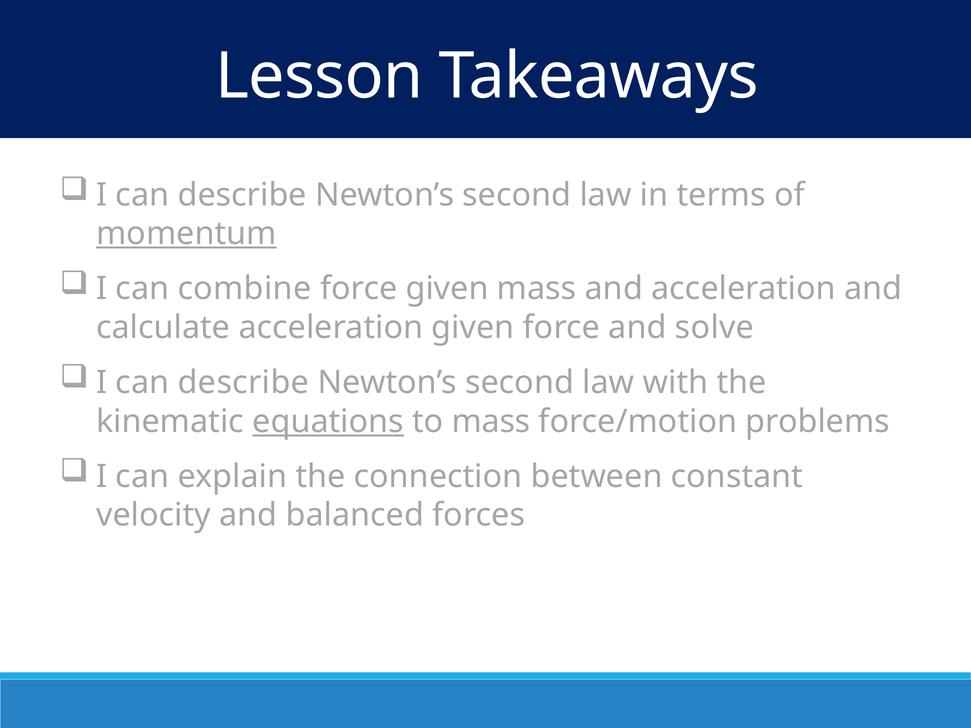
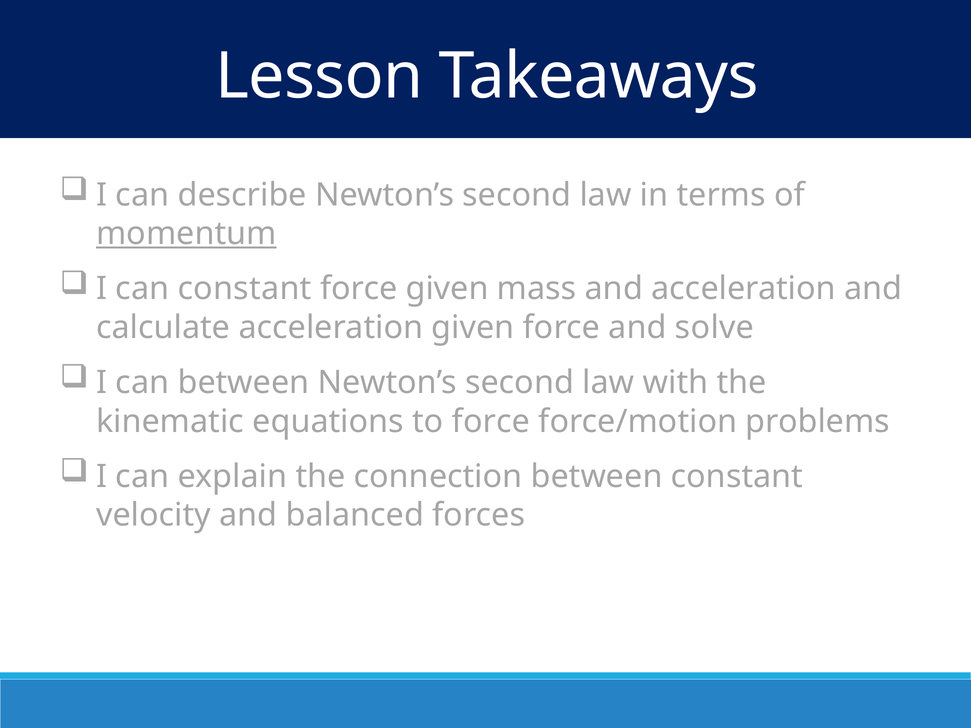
can combine: combine -> constant (245, 289)
describe: describe -> between (244, 383)
equations underline: present -> none (328, 422)
to mass: mass -> force (491, 422)
